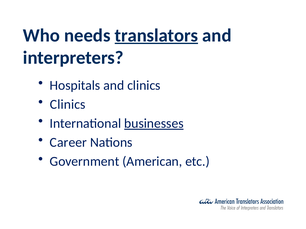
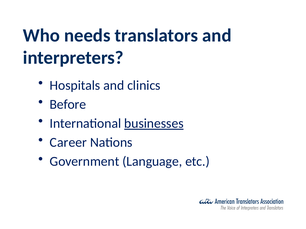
translators underline: present -> none (156, 35)
Clinics: Clinics -> Before (68, 105)
American: American -> Language (152, 162)
